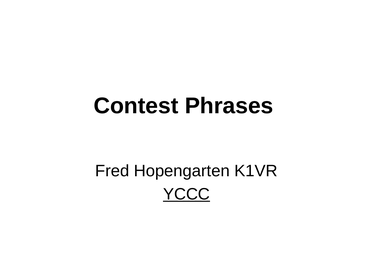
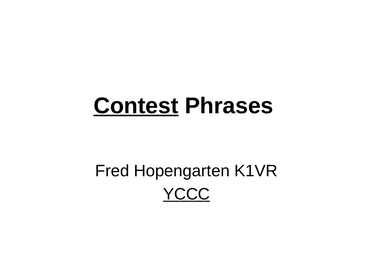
Contest underline: none -> present (136, 106)
